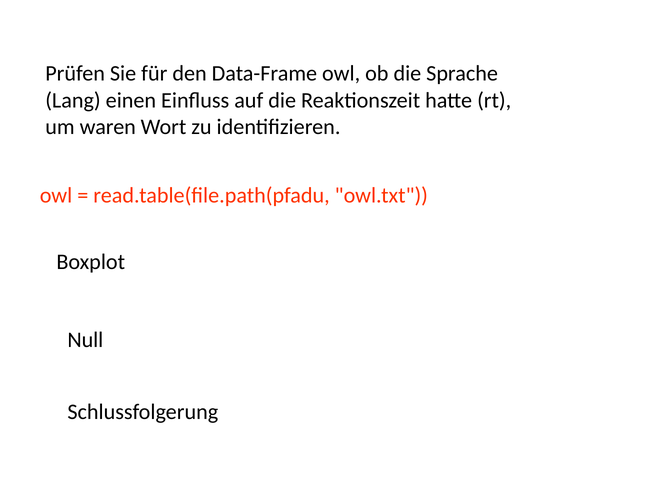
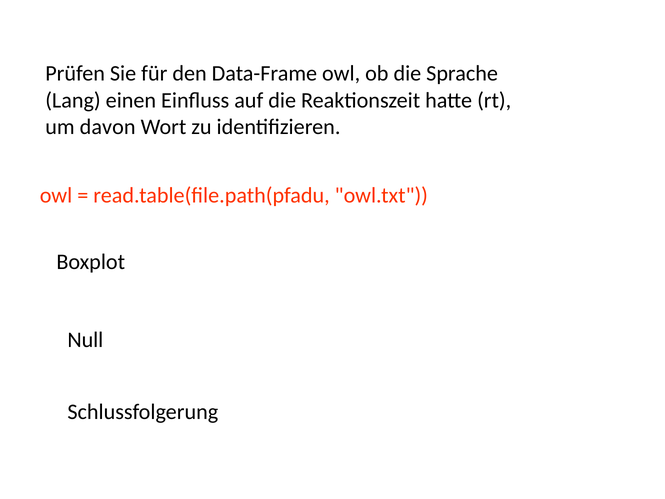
waren: waren -> davon (108, 127)
